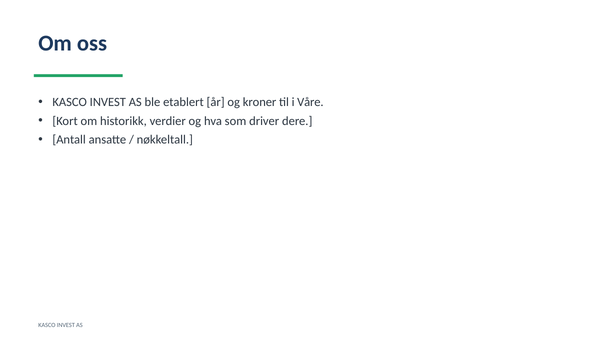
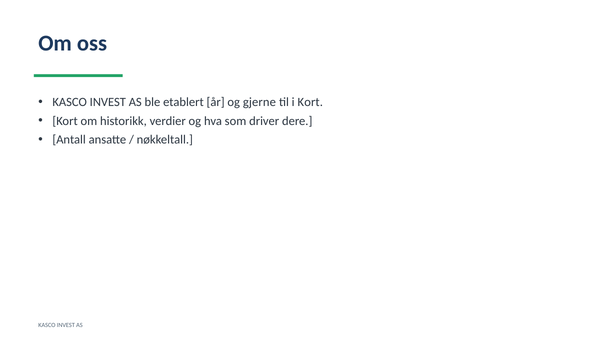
kroner: kroner -> gjerne (259, 102)
i Våre: Våre -> Kort (310, 102)
